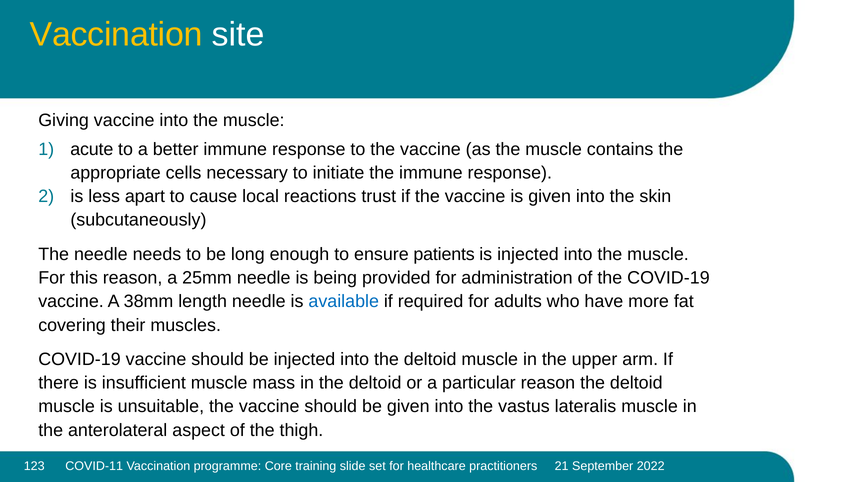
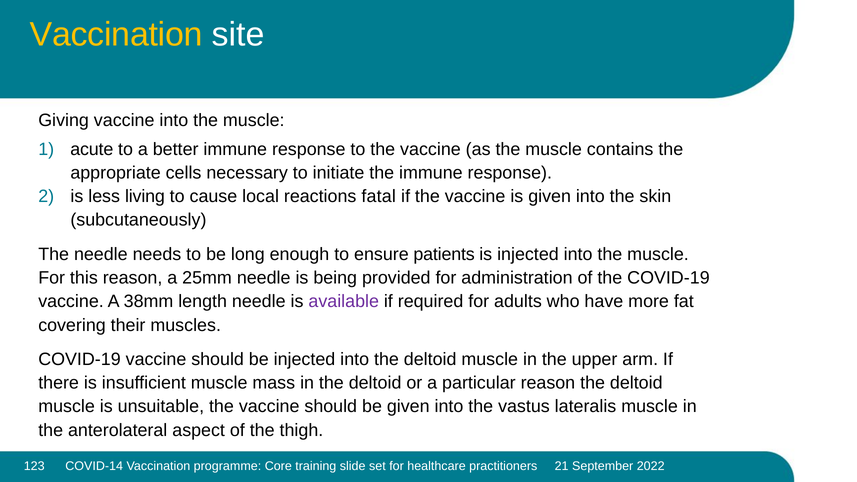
apart: apart -> living (145, 197)
trust: trust -> fatal (379, 197)
available colour: blue -> purple (344, 302)
COVID-11: COVID-11 -> COVID-14 (94, 466)
